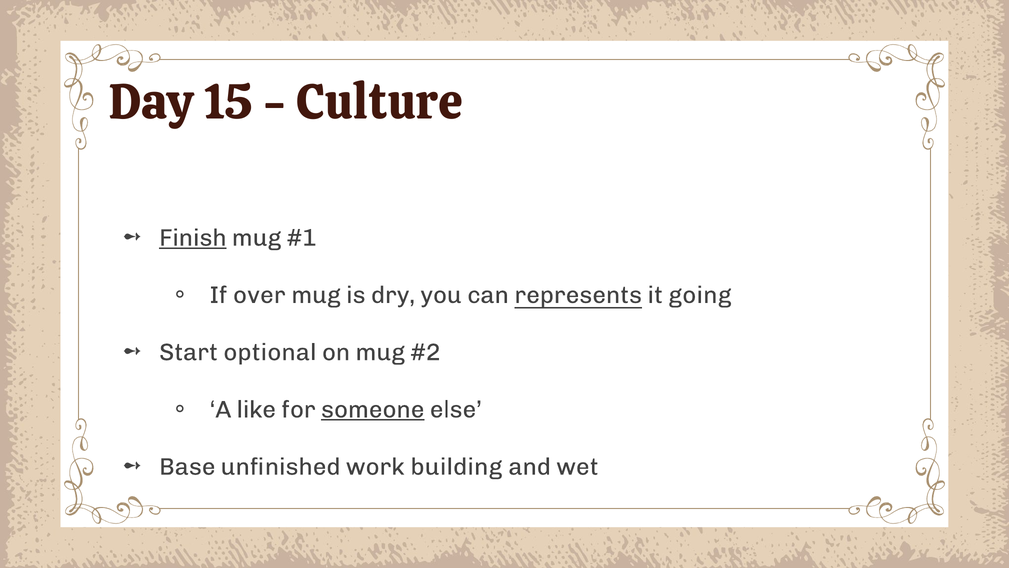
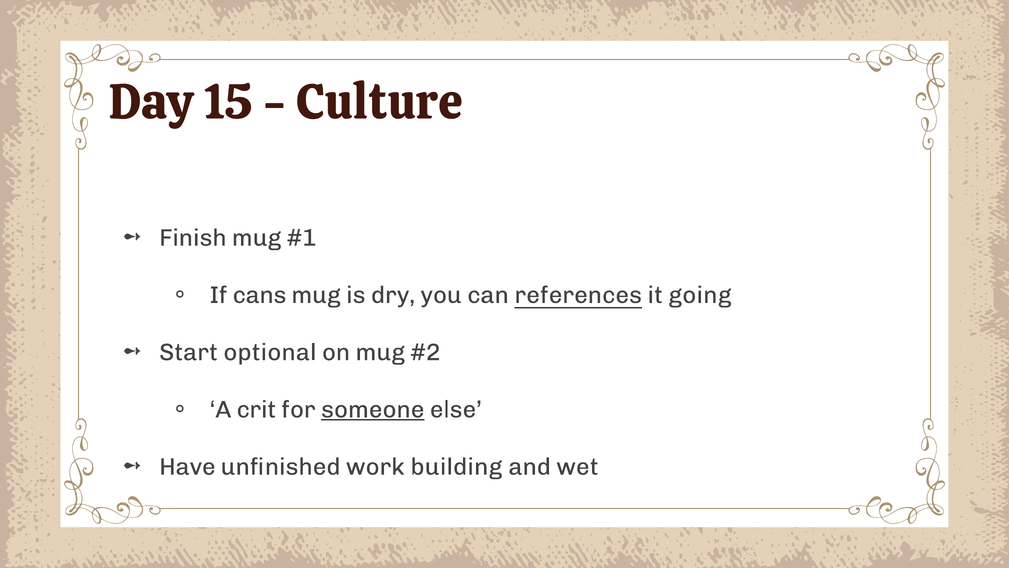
Finish underline: present -> none (193, 238)
over: over -> cans (260, 295)
represents: represents -> references (578, 295)
like: like -> crit (256, 409)
Base: Base -> Have (187, 466)
